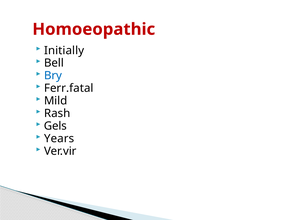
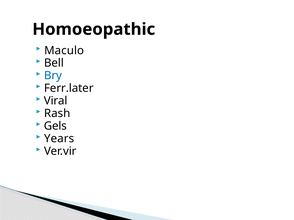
Homoeopathic colour: red -> black (94, 29)
Initially: Initially -> Maculo (64, 51)
Ferr.fatal: Ferr.fatal -> Ferr.later (69, 88)
Mild: Mild -> Viral (56, 101)
